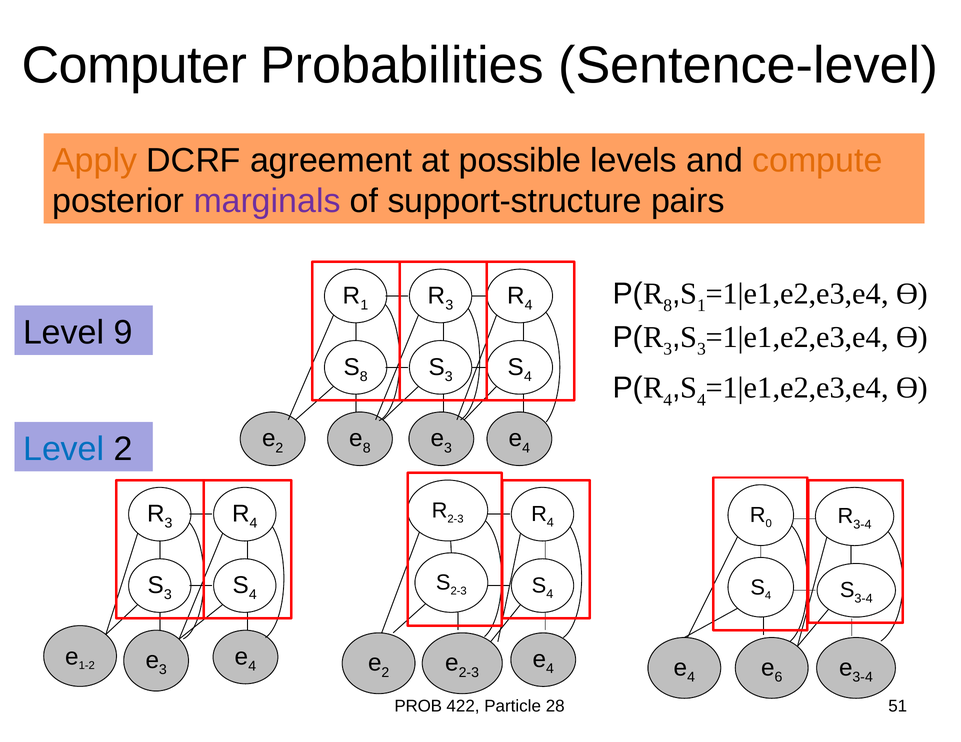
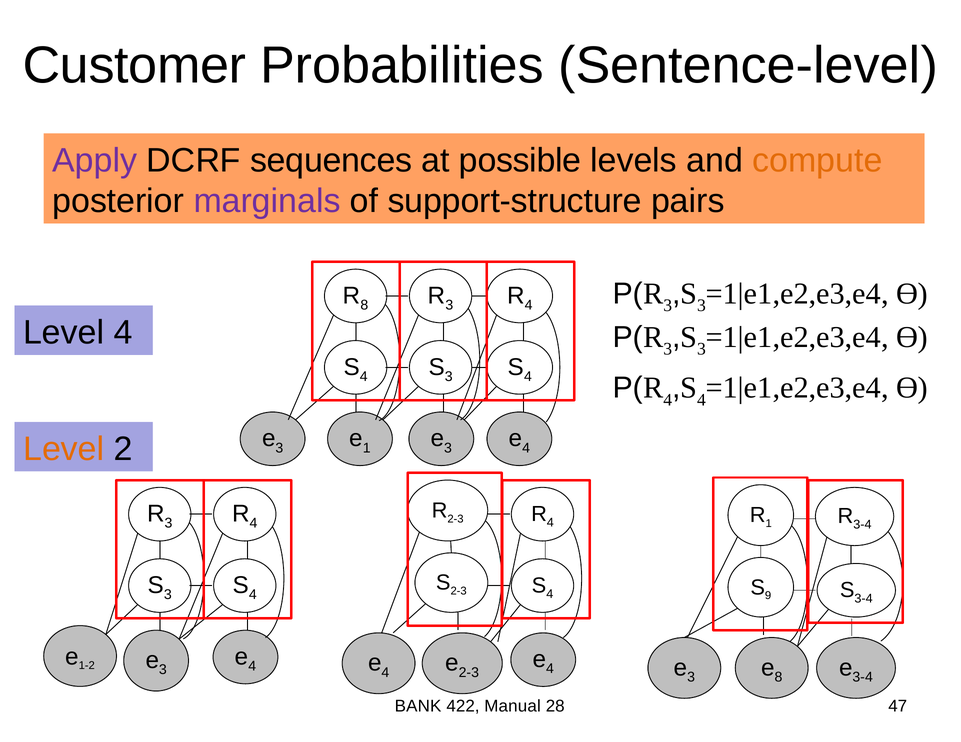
Computer: Computer -> Customer (134, 66)
Apply colour: orange -> purple (95, 160)
agreement: agreement -> sequences (331, 160)
8: 8 -> 3 (668, 306)
1: 1 -> 3 (701, 306)
1: 1 -> 8 (364, 305)
Level 9: 9 -> 4 (123, 333)
8: 8 -> 4 (364, 377)
2: 2 -> 3 (279, 448)
8: 8 -> 1 (367, 448)
Level colour: blue -> orange (64, 449)
0: 0 -> 1 (769, 524)
4: 4 -> 9 (768, 596)
2: 2 -> 4 (385, 673)
4: 4 -> 3 (691, 678)
6: 6 -> 8 (778, 678)
PROB: PROB -> BANK (418, 707)
Particle: Particle -> Manual (513, 707)
51: 51 -> 47 (898, 707)
